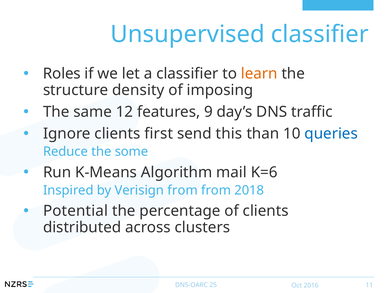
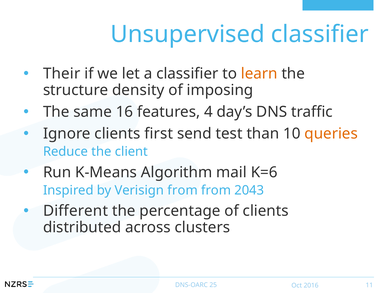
Roles: Roles -> Their (62, 74)
12: 12 -> 16 (124, 112)
9: 9 -> 4 (208, 112)
this: this -> test (229, 134)
queries colour: blue -> orange (331, 134)
some: some -> client (131, 152)
2018: 2018 -> 2043 (249, 190)
Potential: Potential -> Different (76, 211)
